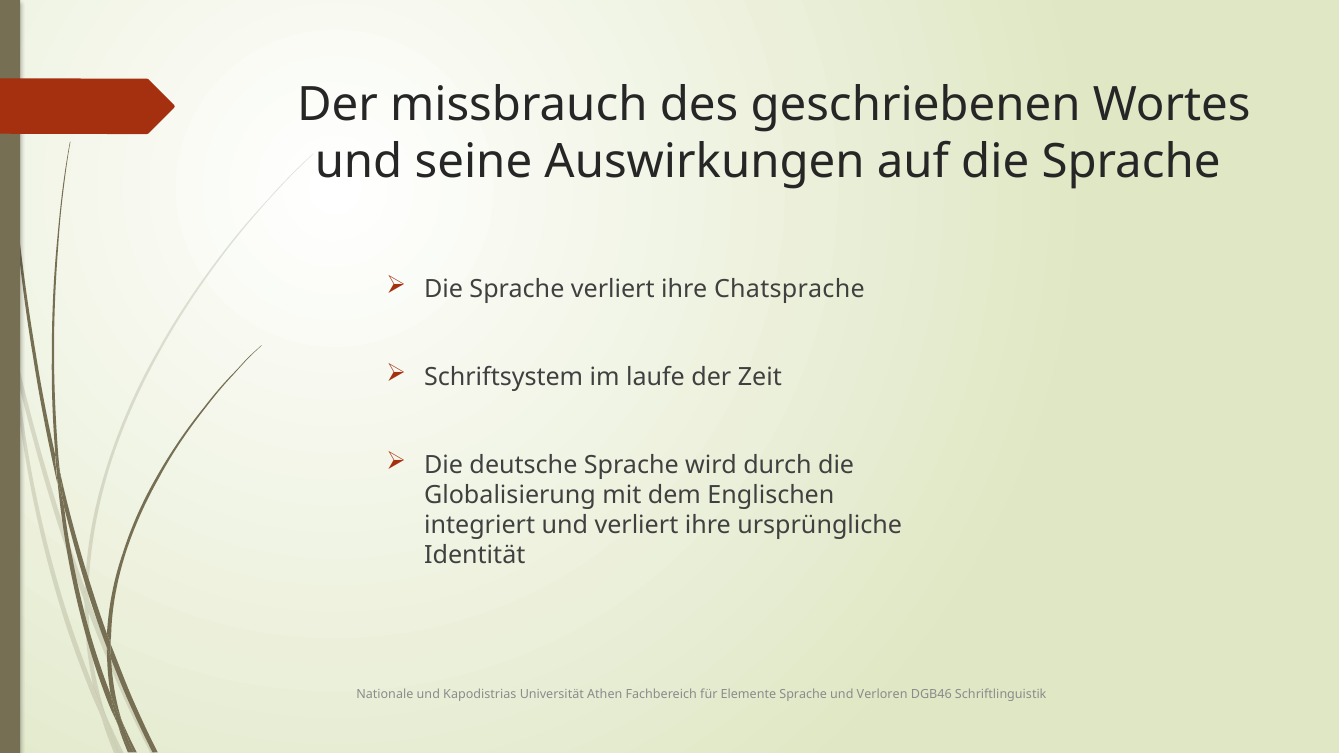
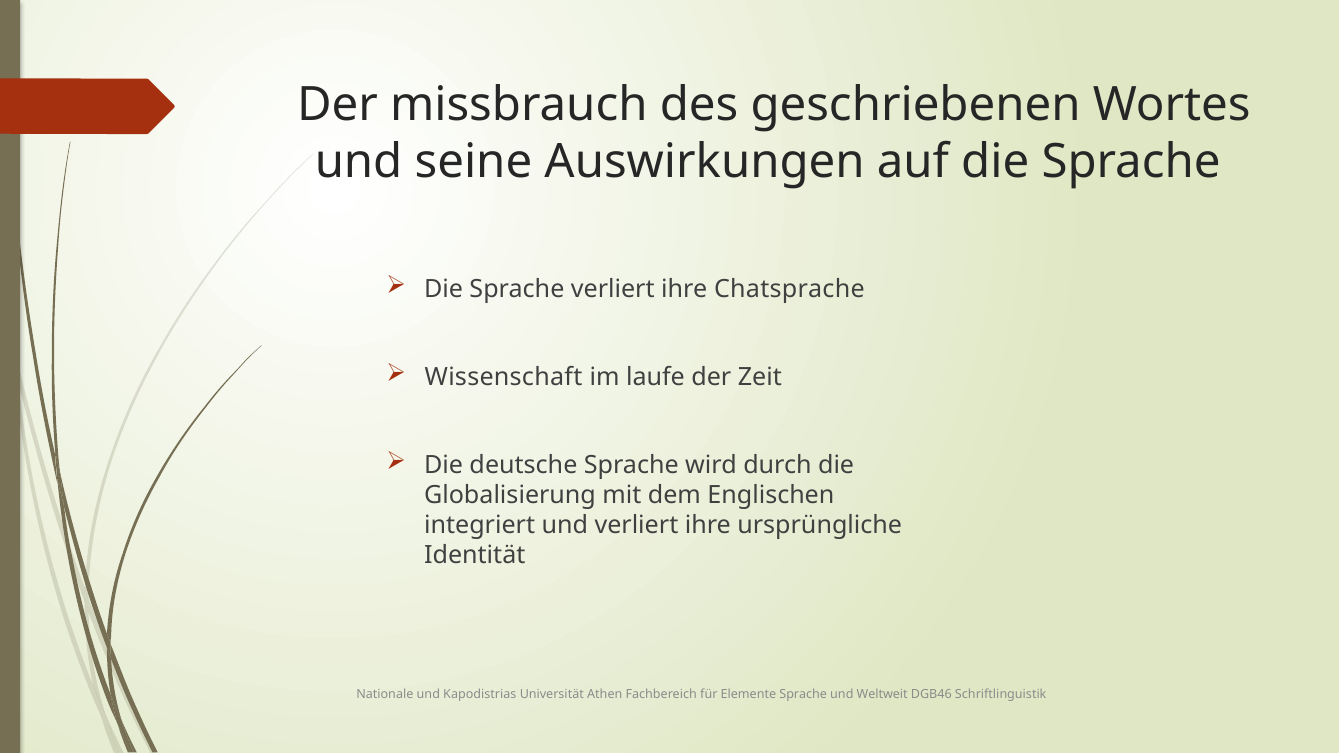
Schriftsystem: Schriftsystem -> Wissenschaft (504, 377)
Verloren: Verloren -> Weltweit (882, 695)
